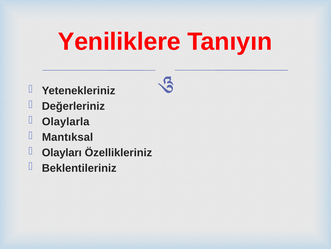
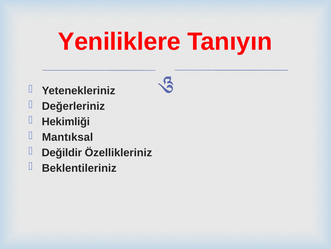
Olaylarla: Olaylarla -> Hekimliği (66, 121)
Olayları: Olayları -> Değildir (62, 152)
